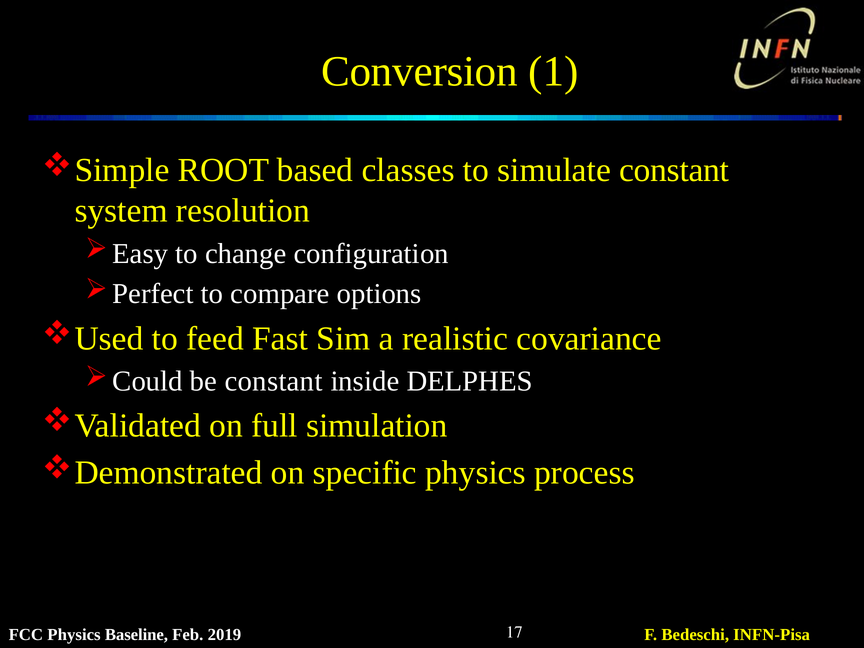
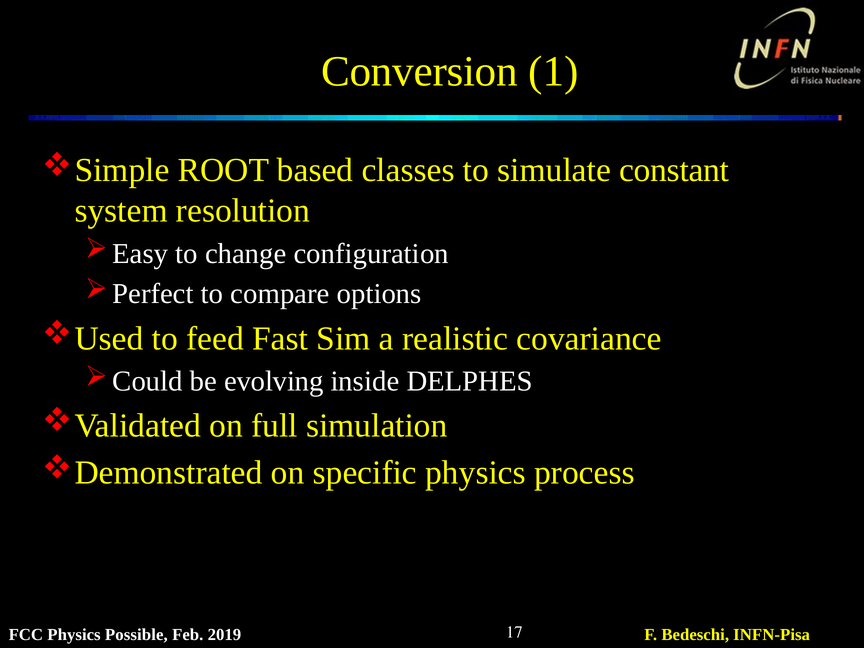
be constant: constant -> evolving (274, 381)
Baseline: Baseline -> Possible (136, 635)
